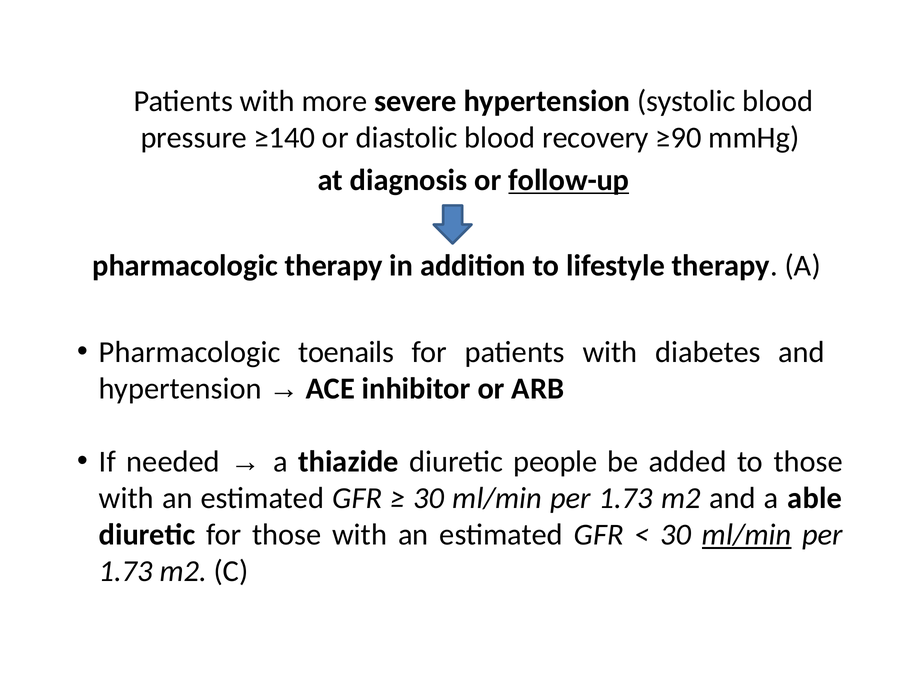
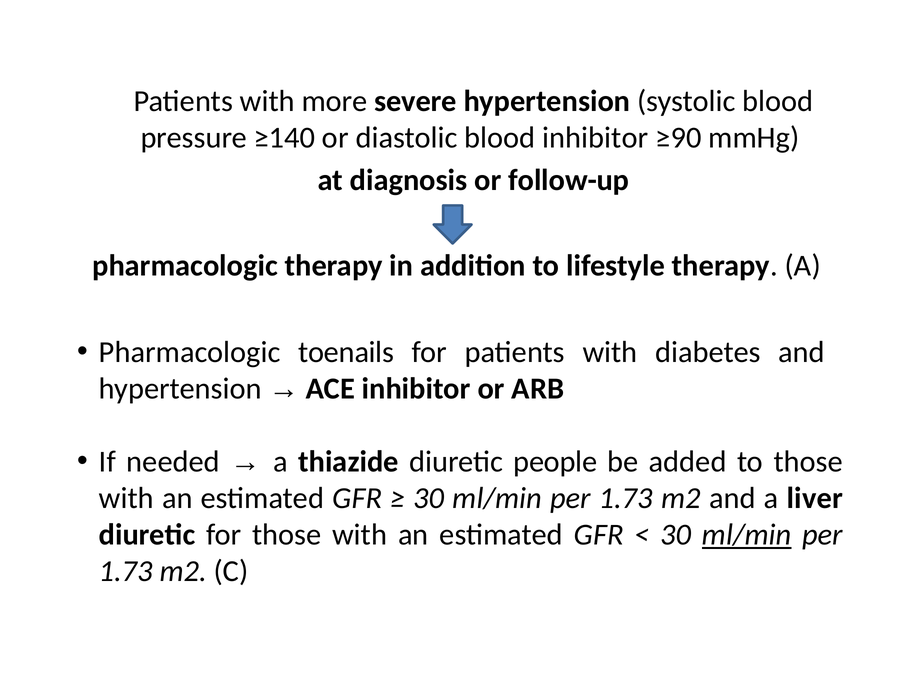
blood recovery: recovery -> inhibitor (595, 138)
follow-up underline: present -> none (569, 180)
able: able -> liver (815, 498)
